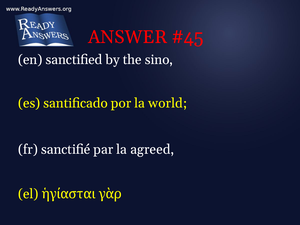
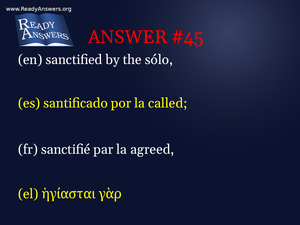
sino: sino -> sólo (159, 60)
world: world -> called (168, 103)
